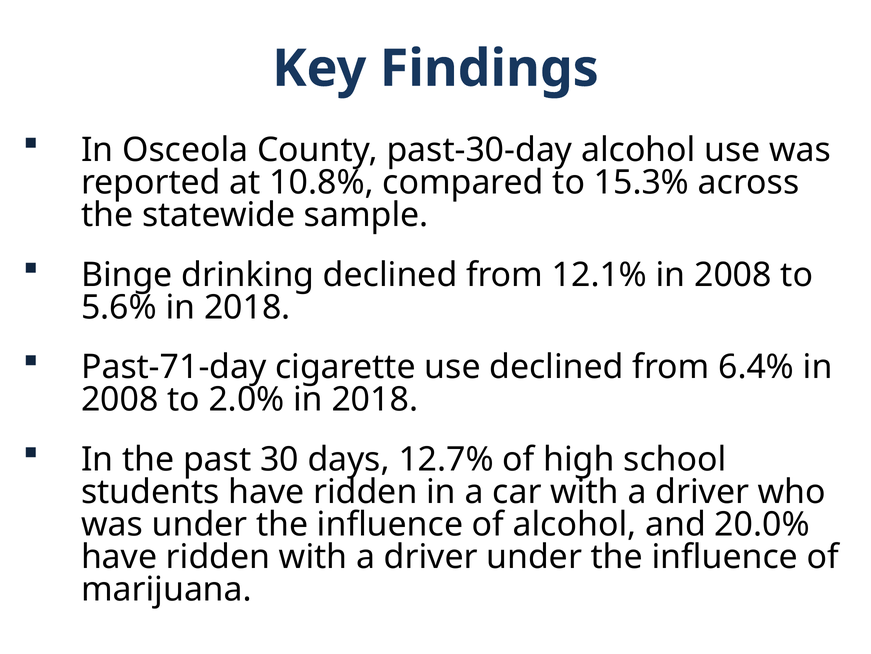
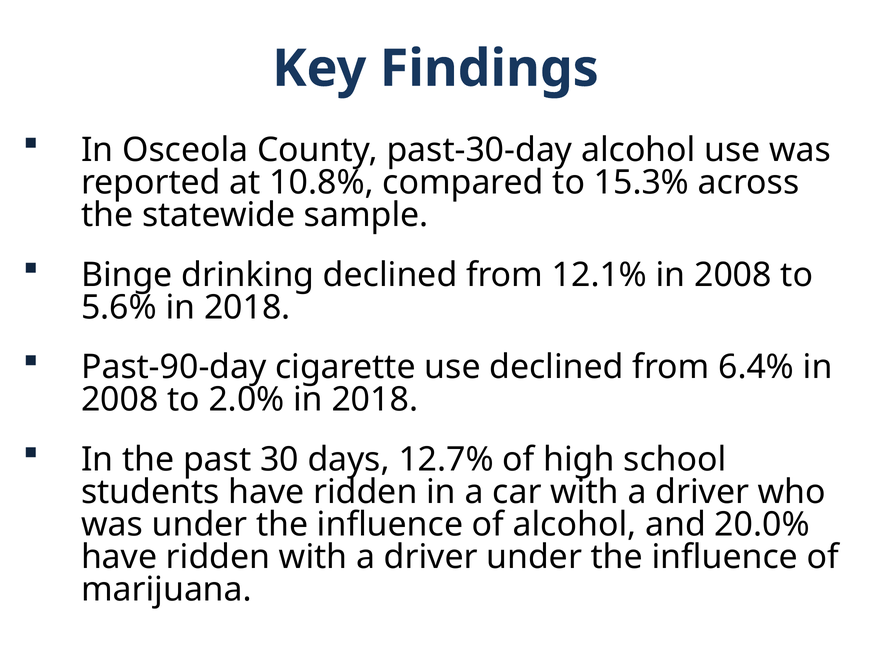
Past-71-day: Past-71-day -> Past-90-day (174, 367)
